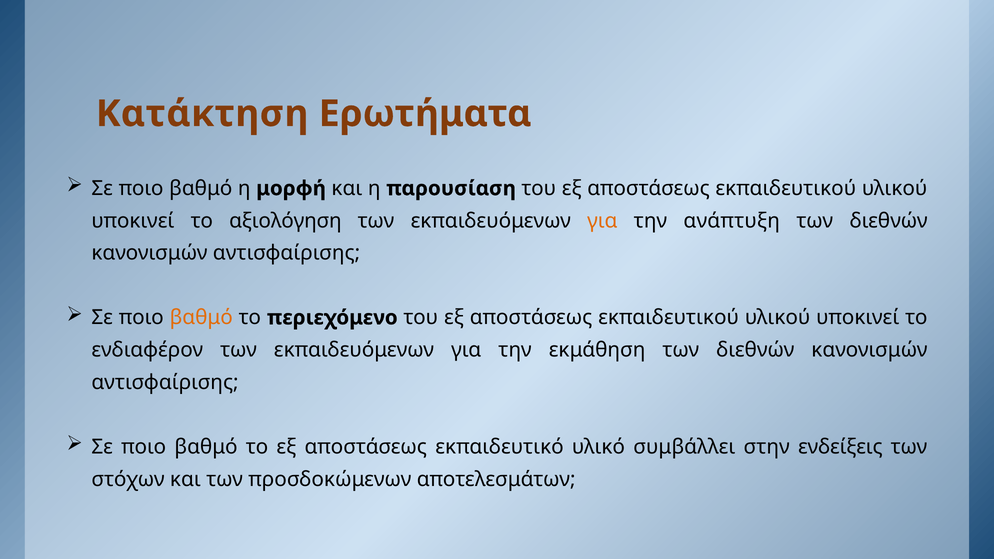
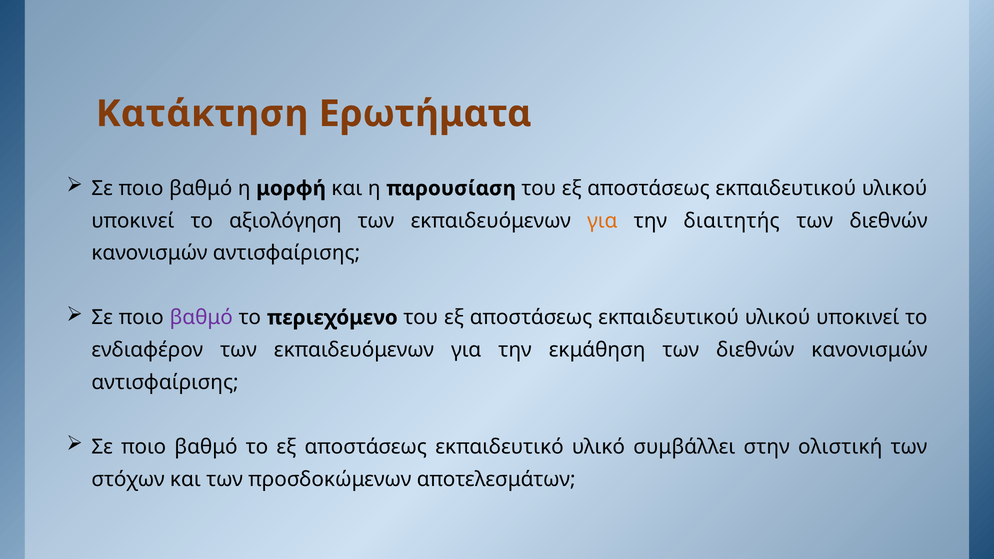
ανάπτυξη: ανάπτυξη -> διαιτητής (732, 221)
βαθμό colour: orange -> purple (201, 318)
ενδείξεις: ενδείξεις -> ολιστική (840, 447)
